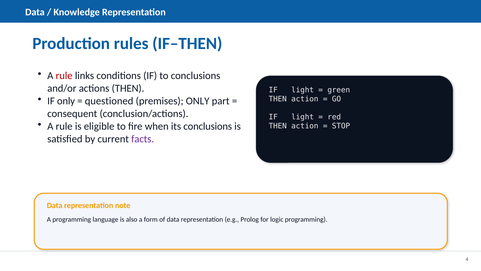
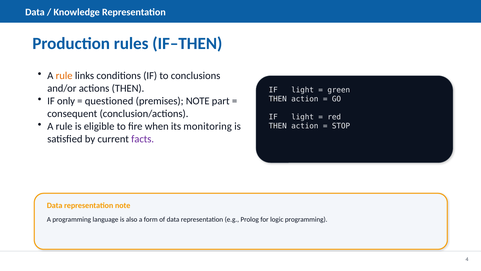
rule colour: red -> orange (64, 76)
premises ONLY: ONLY -> NOTE (198, 101)
its conclusions: conclusions -> monitoring (208, 126)
